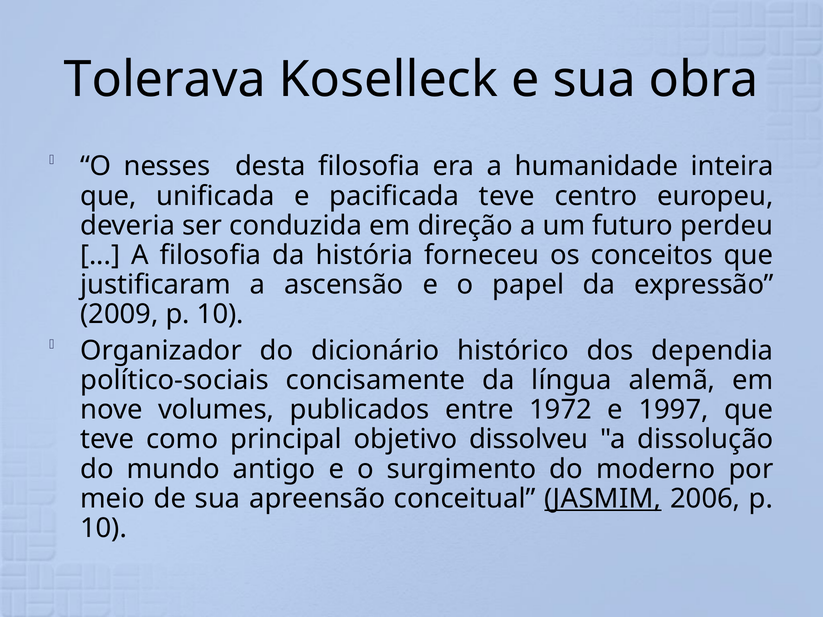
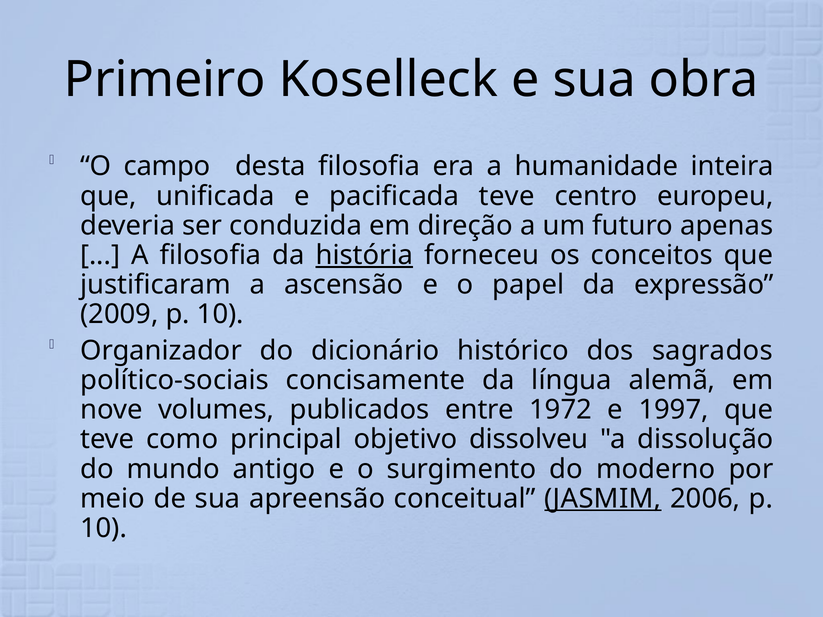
Tolerava: Tolerava -> Primeiro (165, 80)
nesses: nesses -> campo (167, 166)
perdeu: perdeu -> apenas (727, 226)
história underline: none -> present (364, 255)
dependia: dependia -> sagrados (712, 351)
